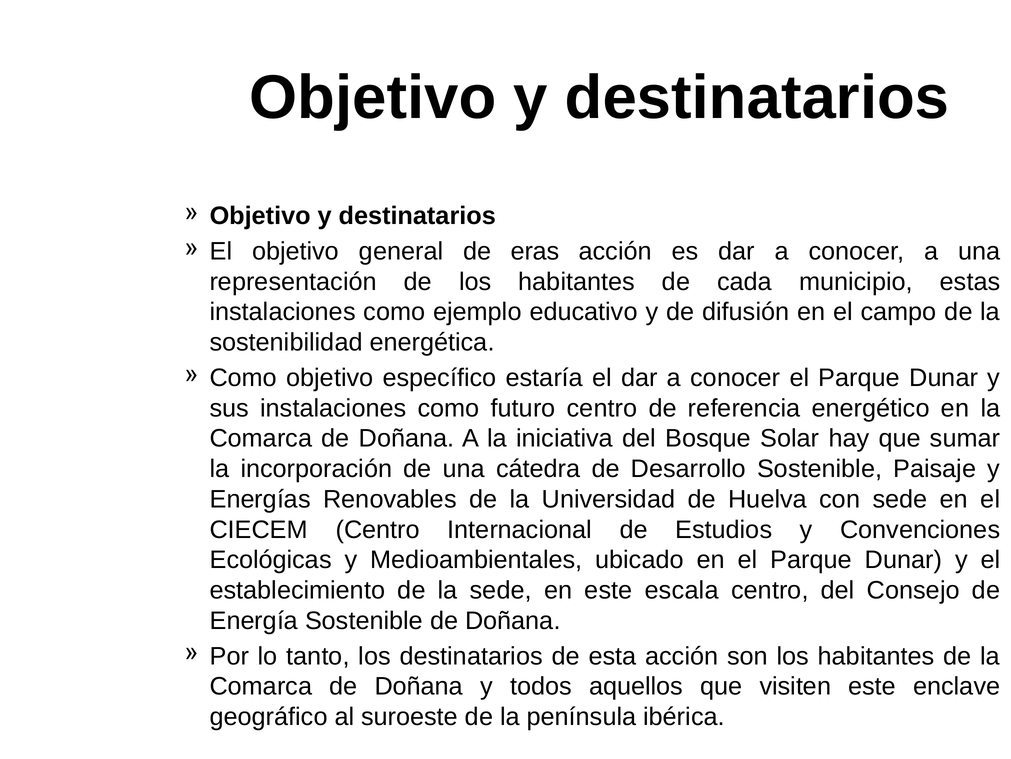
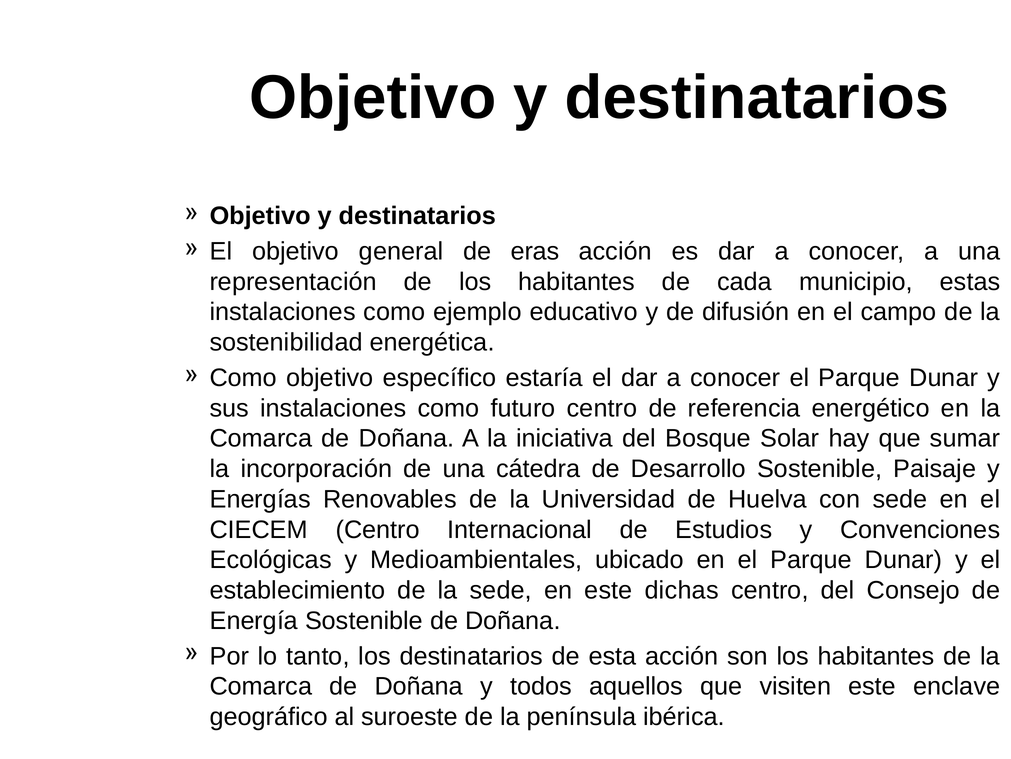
escala: escala -> dichas (682, 590)
